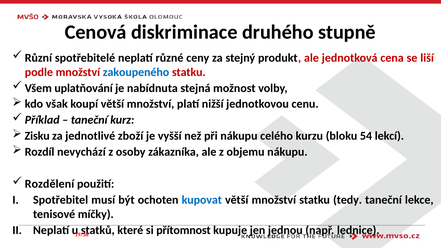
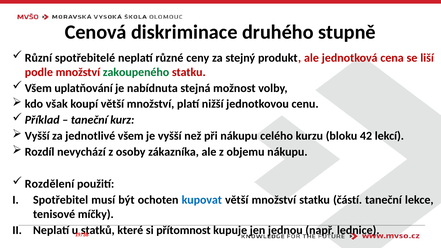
zakoupeného colour: blue -> green (136, 72)
Zisku: Zisku -> Vyšší (37, 136)
jednotlivé zboží: zboží -> všem (131, 136)
54: 54 -> 42 (366, 136)
tedy: tedy -> částí (348, 200)
